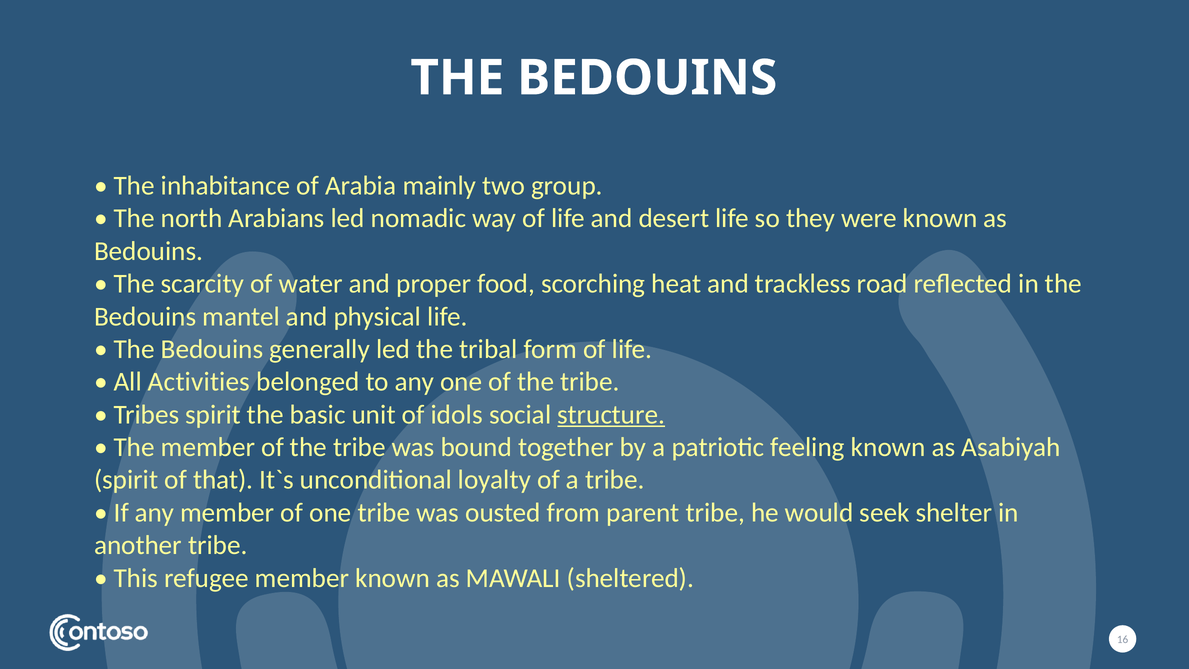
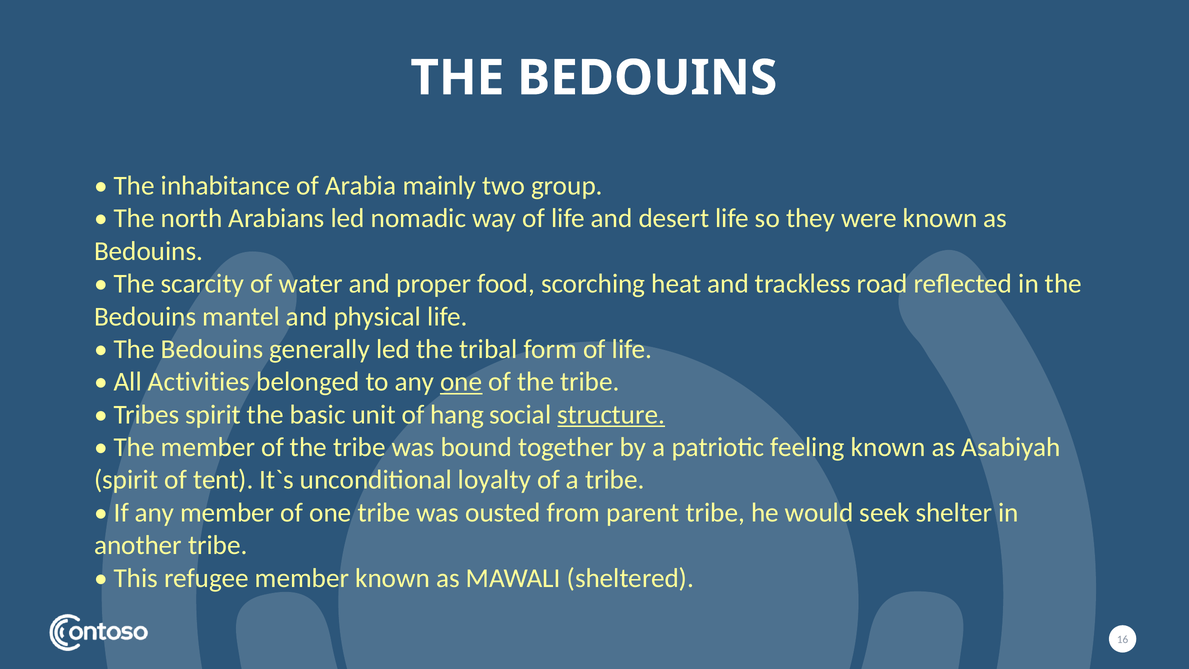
one underline: none -> present (461, 382)
idols: idols -> hang (457, 414)
that: that -> tent (223, 480)
